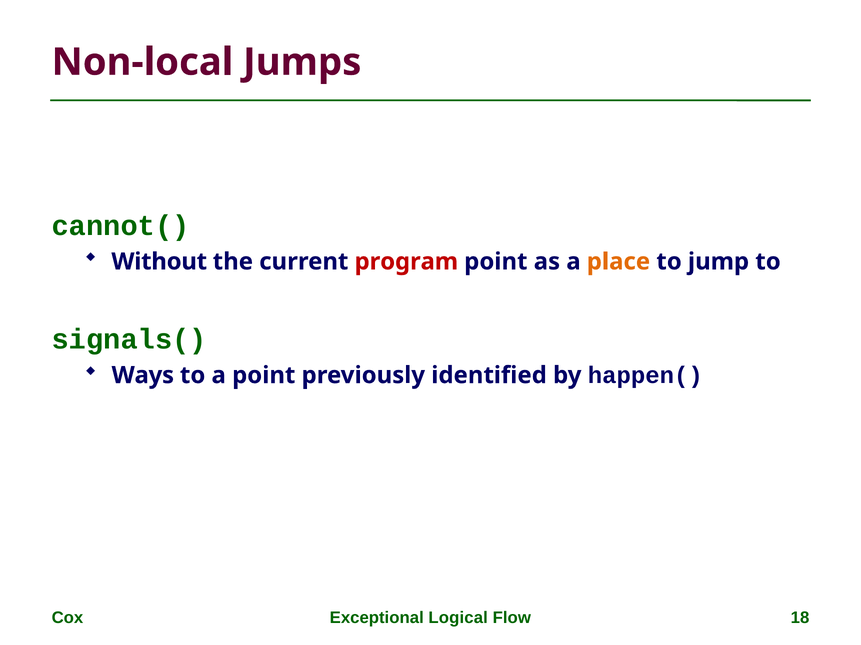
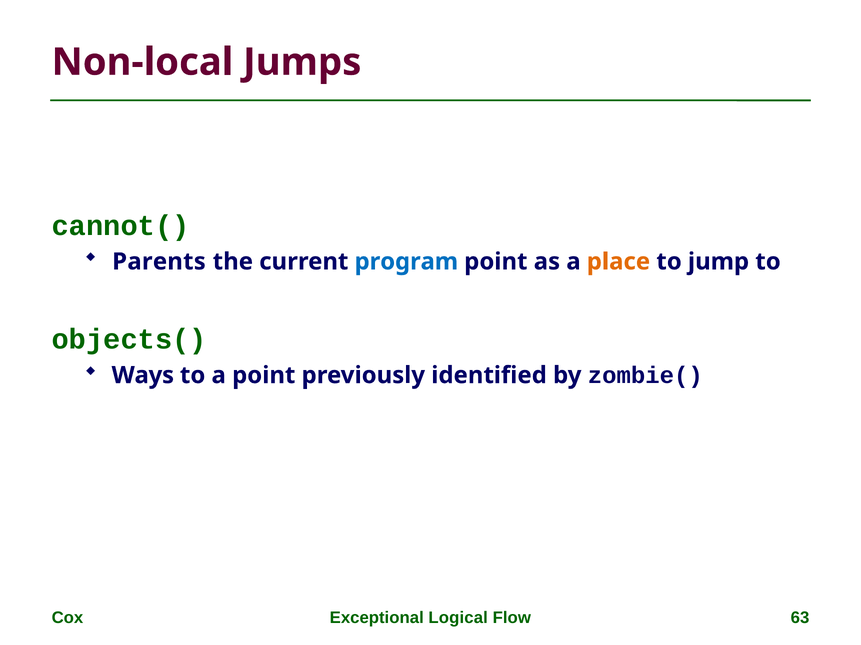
Without: Without -> Parents (159, 262)
program colour: red -> blue (406, 262)
signals(: signals( -> objects( (129, 340)
happen(: happen( -> zombie( (645, 376)
18: 18 -> 63 (800, 618)
